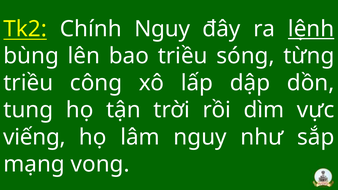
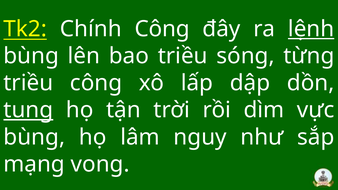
Chính Nguy: Nguy -> Công (162, 29)
tung underline: none -> present (28, 110)
viếng: viếng -> bùng (34, 137)
